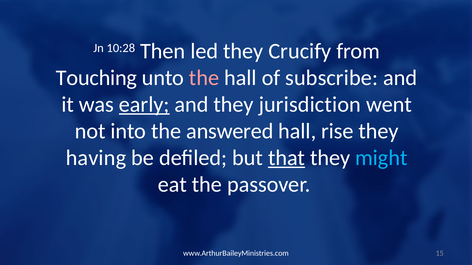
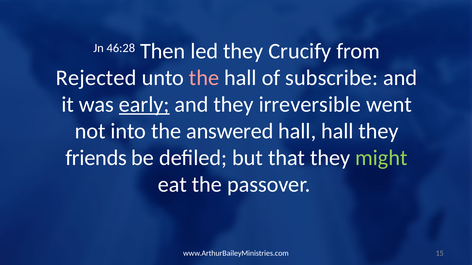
10:28: 10:28 -> 46:28 (121, 48)
Touching: Touching -> Rejected (96, 78)
jurisdiction: jurisdiction -> irreversible (310, 105)
hall rise: rise -> hall (337, 131)
having: having -> friends (96, 158)
that underline: present -> none (287, 158)
might colour: light blue -> light green (381, 158)
